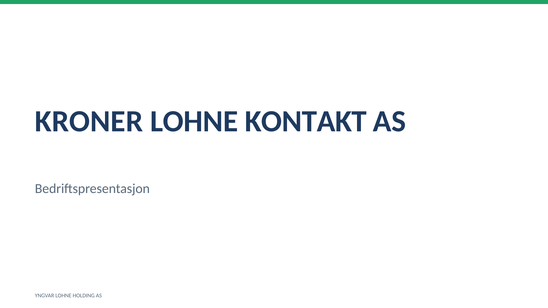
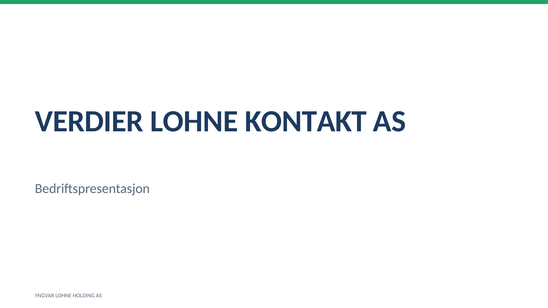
KRONER: KRONER -> VERDIER (89, 122)
